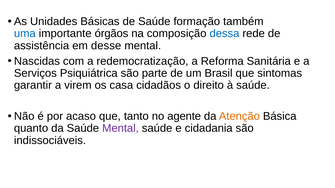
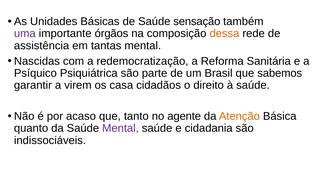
formação: formação -> sensação (197, 22)
uma colour: blue -> purple (25, 34)
dessa colour: blue -> orange (224, 34)
desse: desse -> tantas (106, 46)
Serviços: Serviços -> Psíquico (35, 73)
sintomas: sintomas -> sabemos (280, 73)
